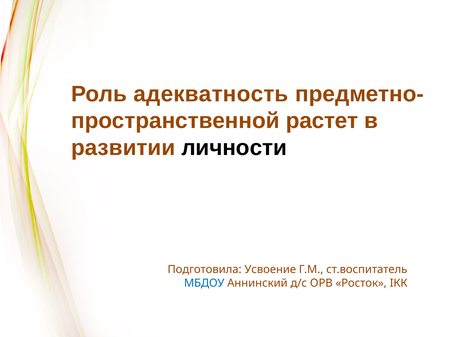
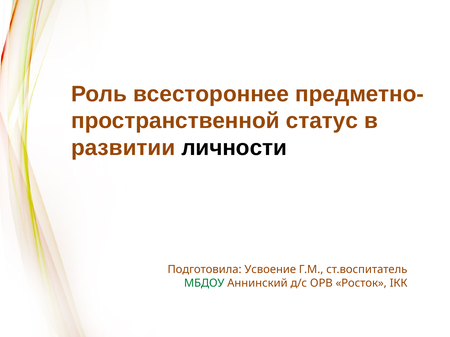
адекватность: адекватность -> всестороннее (211, 94)
растет: растет -> статус (322, 121)
МБДОУ colour: blue -> green (204, 283)
